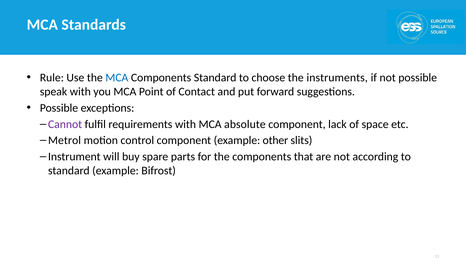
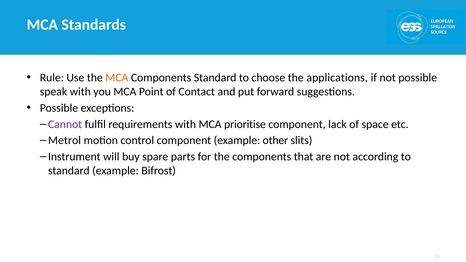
MCA colour: blue -> orange (117, 78)
instruments: instruments -> applications (337, 78)
absolute: absolute -> prioritise (245, 124)
